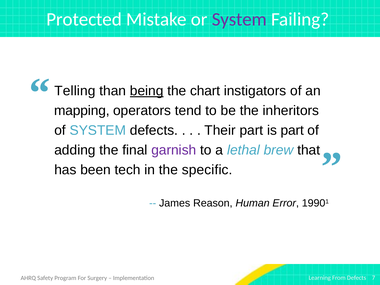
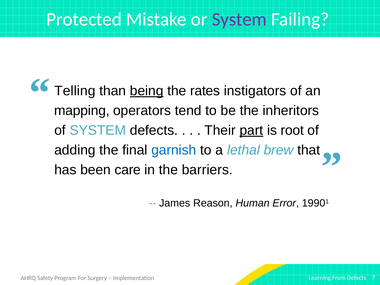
chart: chart -> rates (205, 91)
part underline: none -> present (251, 130)
is part: part -> root (292, 130)
garnish colour: purple -> blue (174, 150)
tech: tech -> care (128, 170)
specific: specific -> barriers (207, 170)
